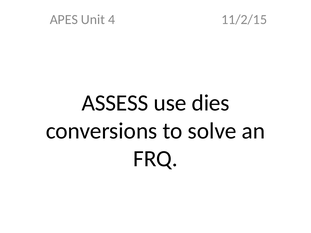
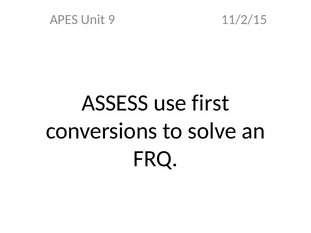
4: 4 -> 9 (112, 20)
dies: dies -> first (211, 103)
